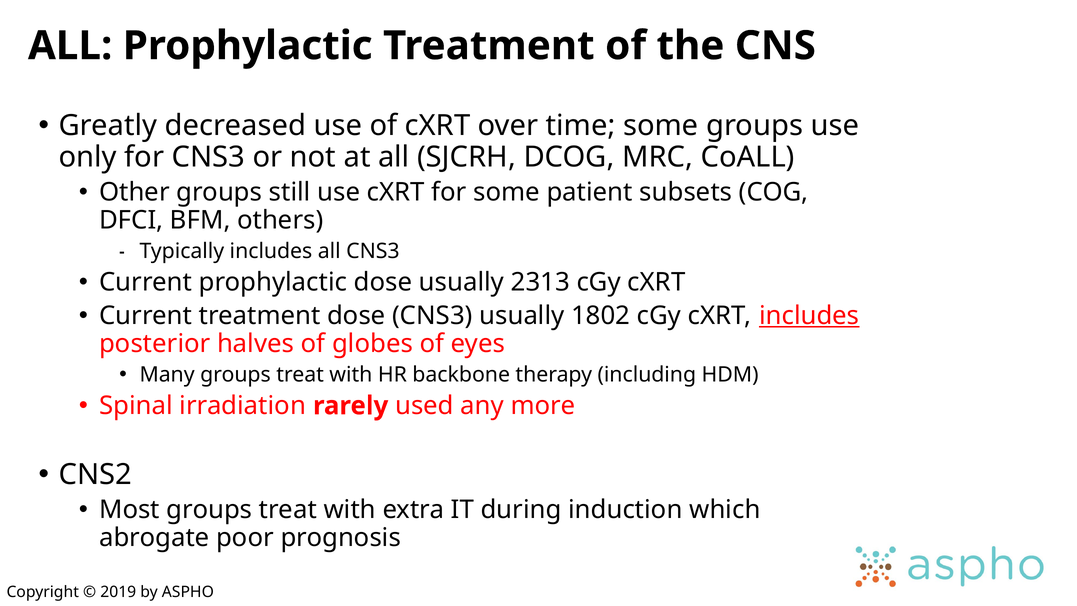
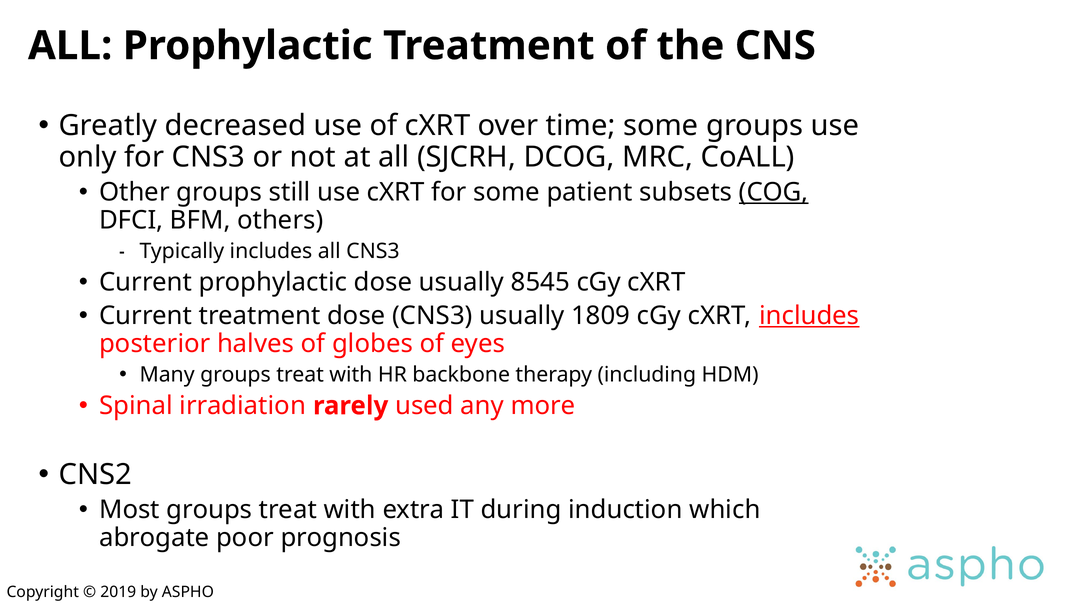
COG underline: none -> present (774, 192)
2313: 2313 -> 8545 (540, 282)
1802: 1802 -> 1809 (601, 316)
